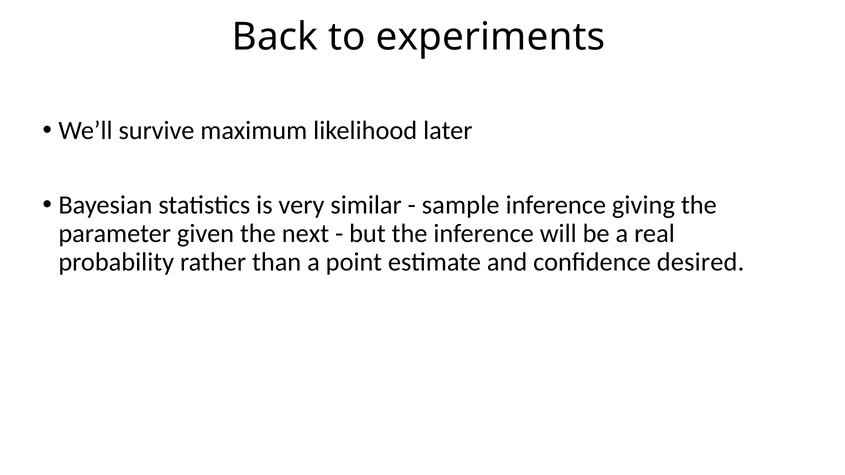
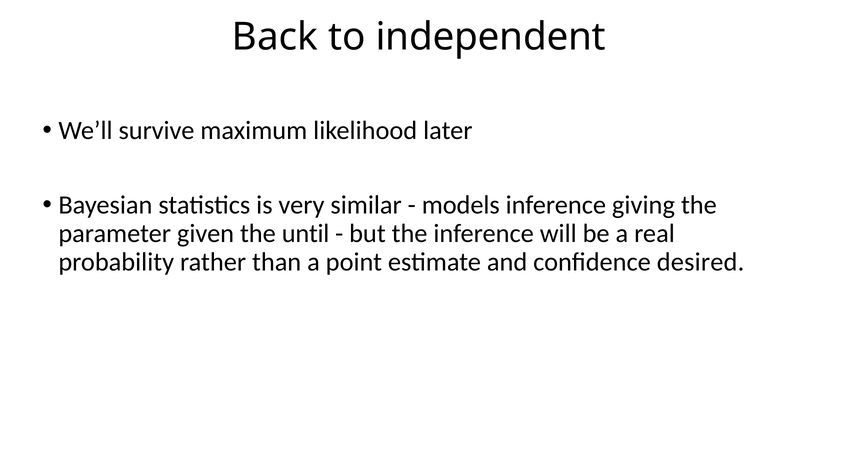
experiments: experiments -> independent (491, 37)
sample: sample -> models (461, 205)
next: next -> until (306, 234)
